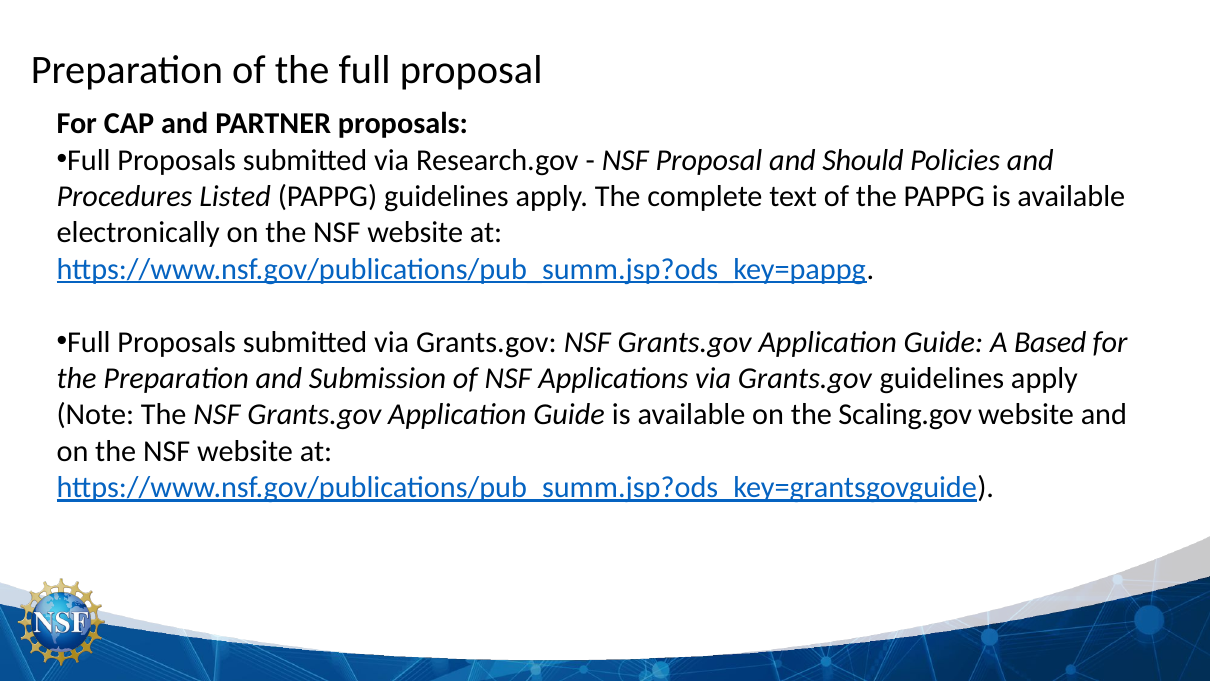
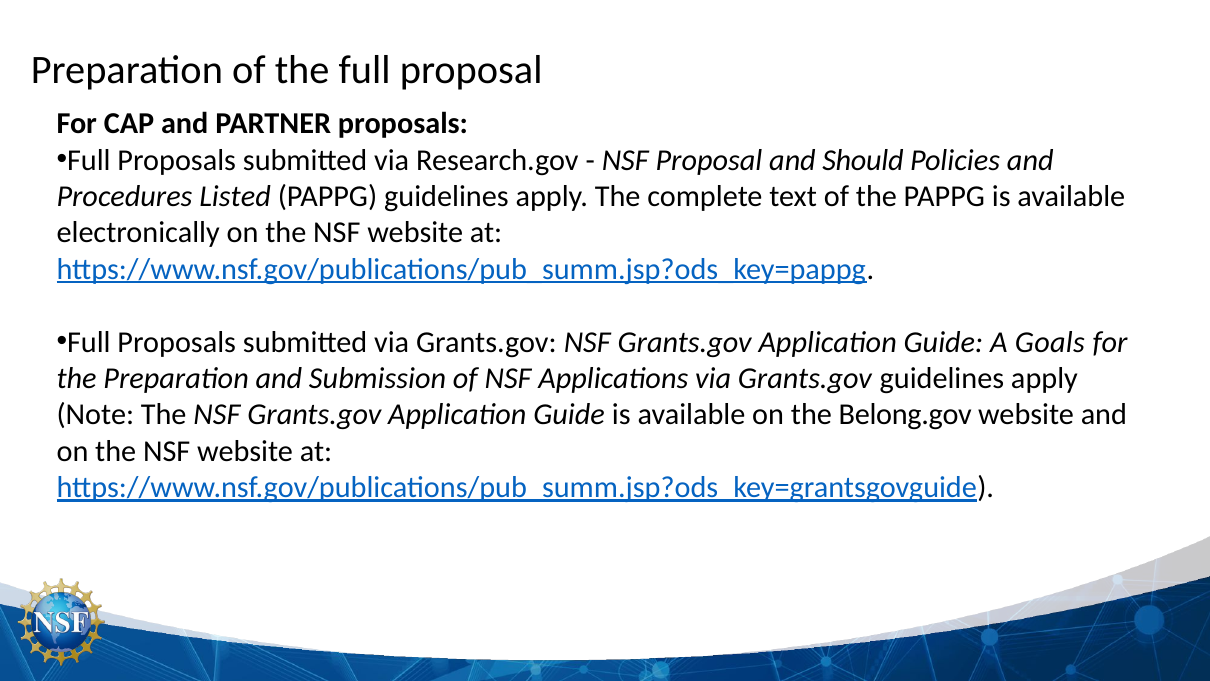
Based: Based -> Goals (1050, 342)
Scaling.gov: Scaling.gov -> Belong.gov (905, 415)
